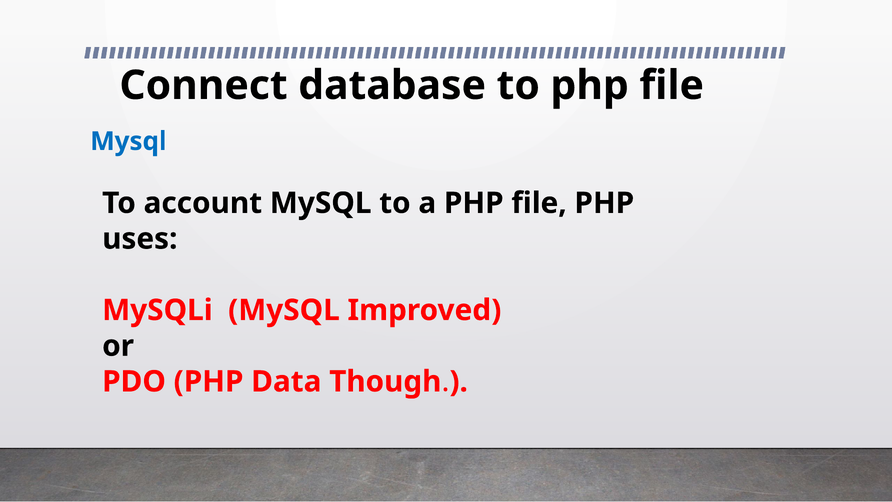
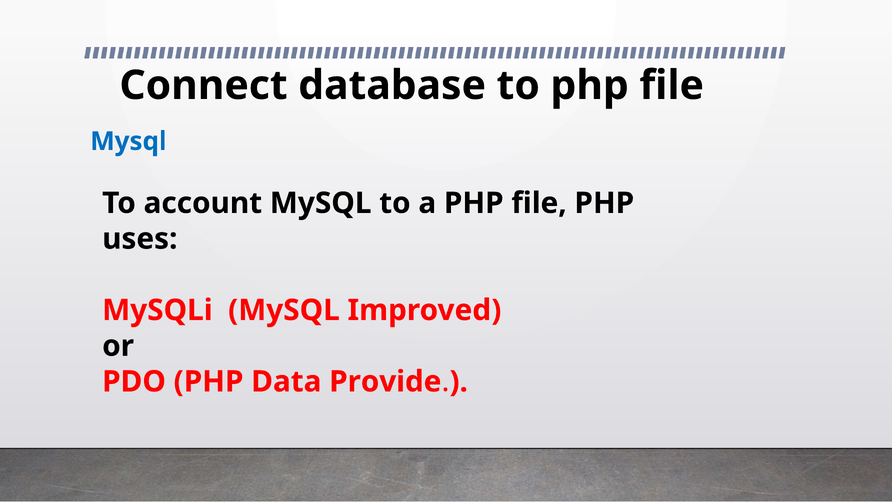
Though: Though -> Provide (385, 381)
